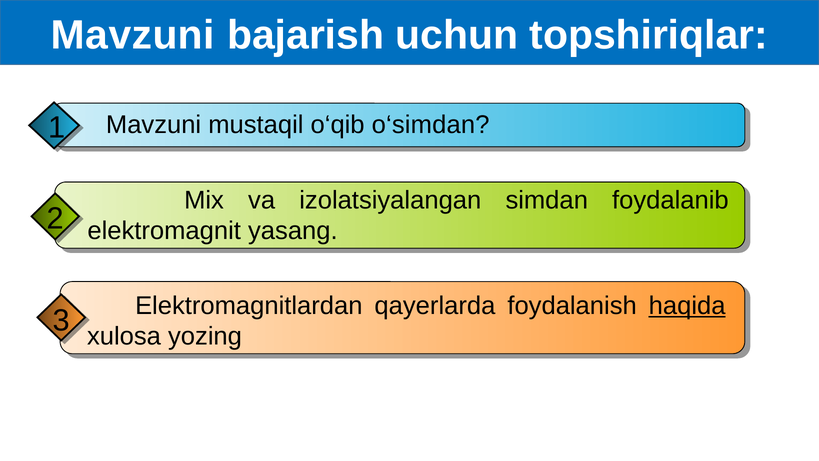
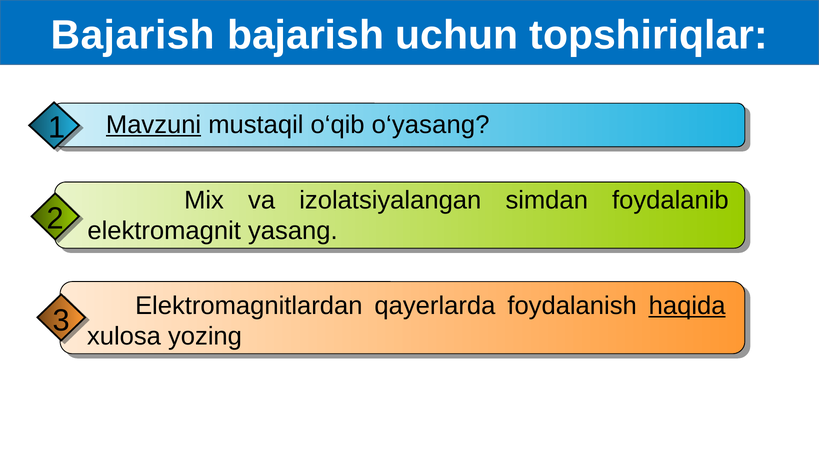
Mavzuni: Mavzuni -> Bajarish (133, 35)
Mavzuni underline: none -> present (154, 125)
o‘simdan: o‘simdan -> o‘yasang (431, 125)
